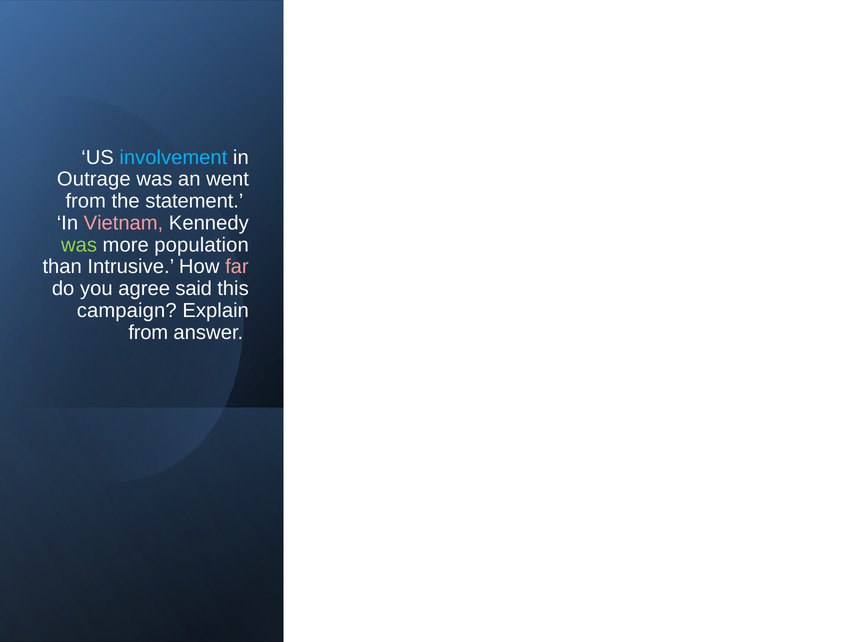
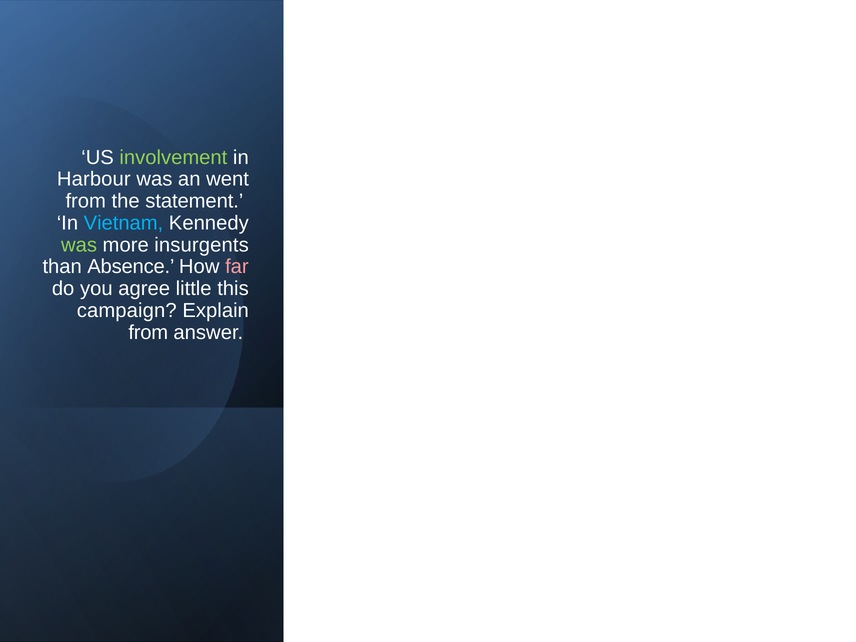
involvement colour: light blue -> light green (173, 157)
Outrage: Outrage -> Harbour (94, 179)
Vietnam colour: pink -> light blue (123, 223)
population: population -> insurgents (202, 245)
Intrusive: Intrusive -> Absence (131, 267)
said: said -> little (194, 289)
